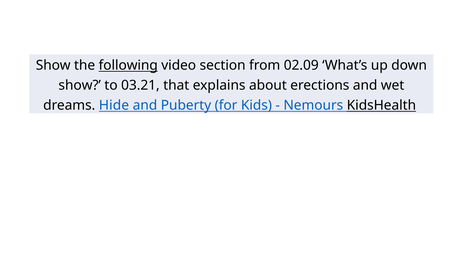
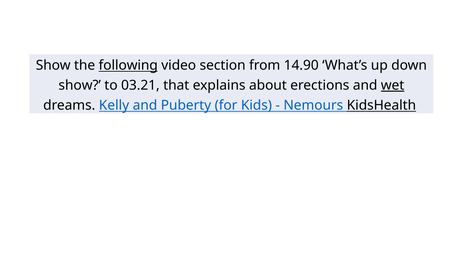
02.09: 02.09 -> 14.90 (301, 65)
wet underline: none -> present (393, 85)
Hide: Hide -> Kelly (114, 105)
